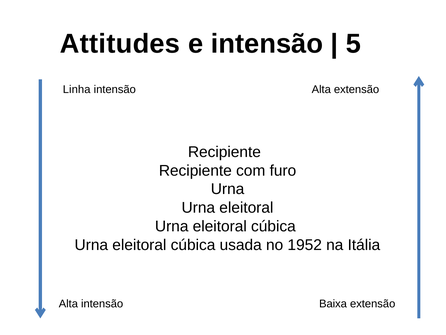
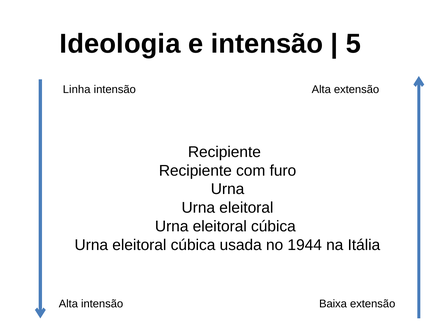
Attitudes: Attitudes -> Ideologia (120, 44)
1952: 1952 -> 1944 (305, 245)
